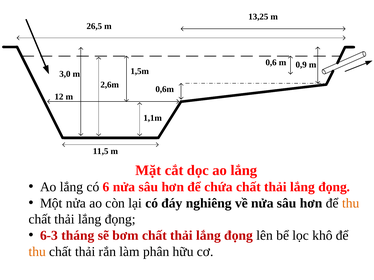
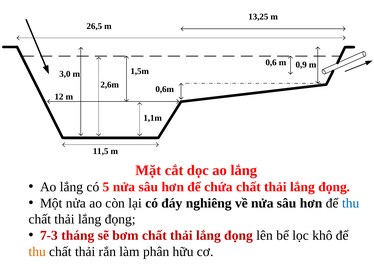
6: 6 -> 5 (106, 187)
thu colour: orange -> blue (351, 203)
6-3: 6-3 -> 7-3 (49, 236)
